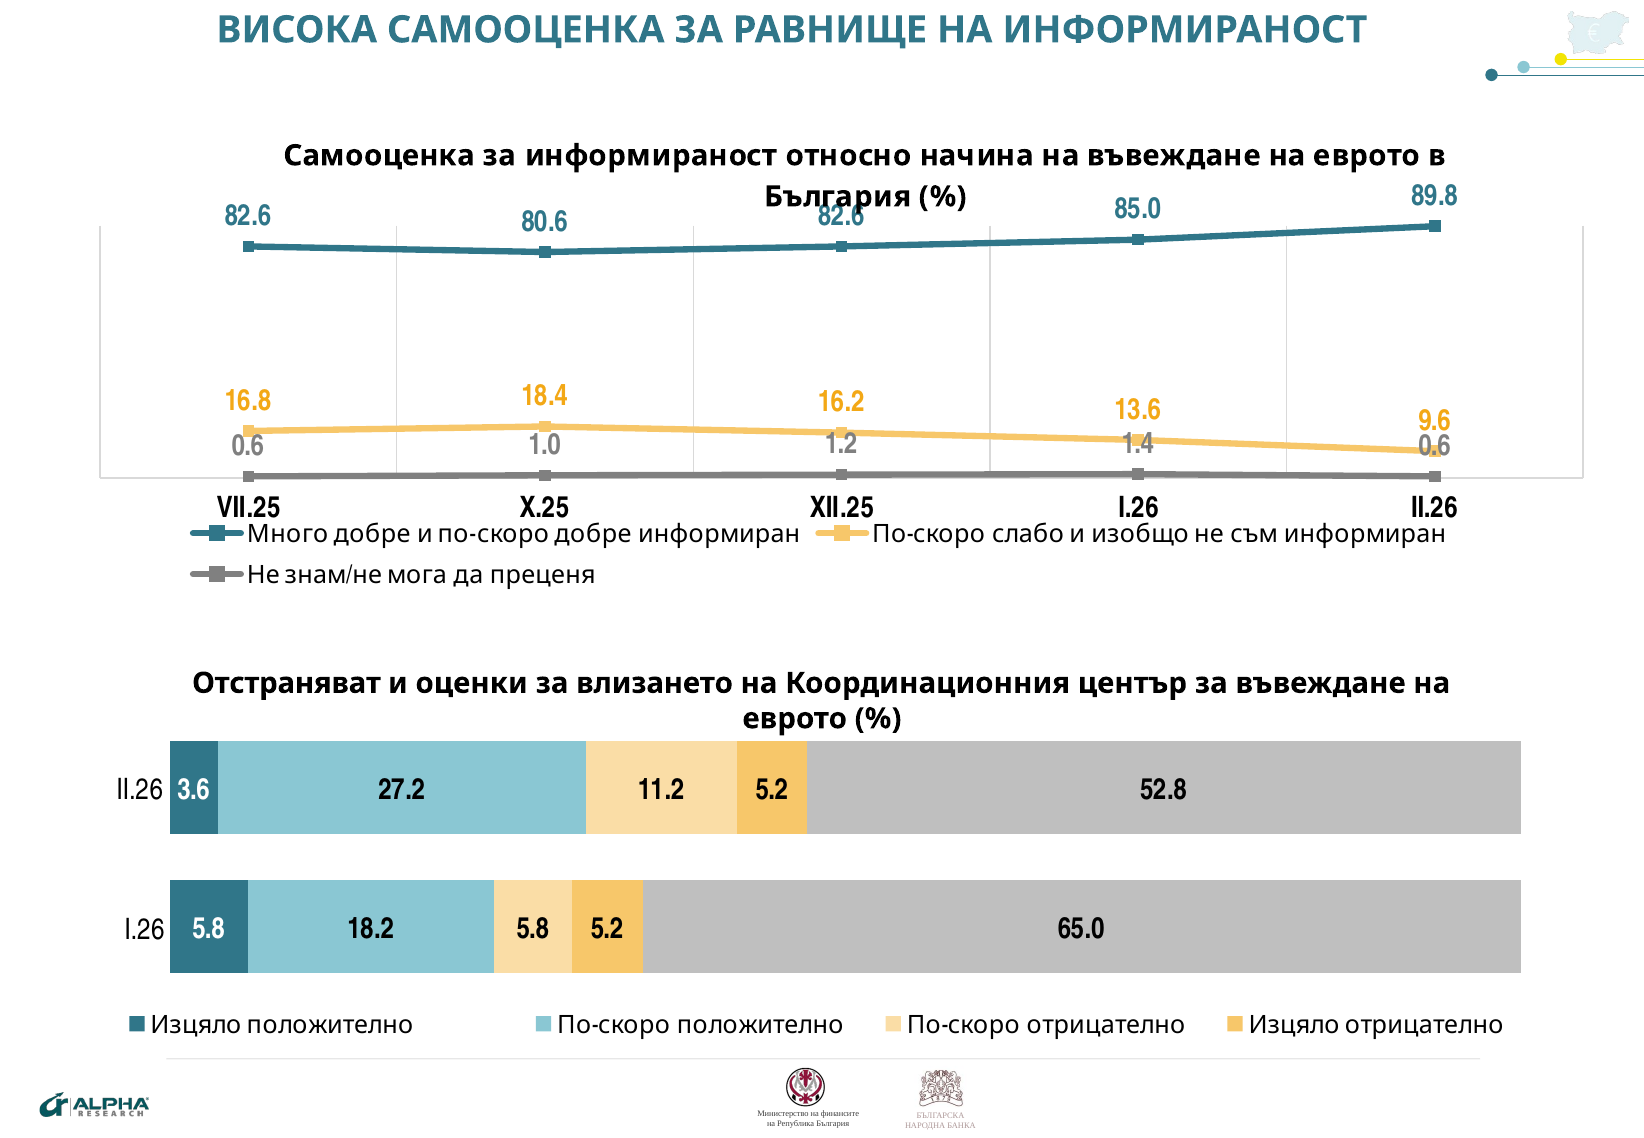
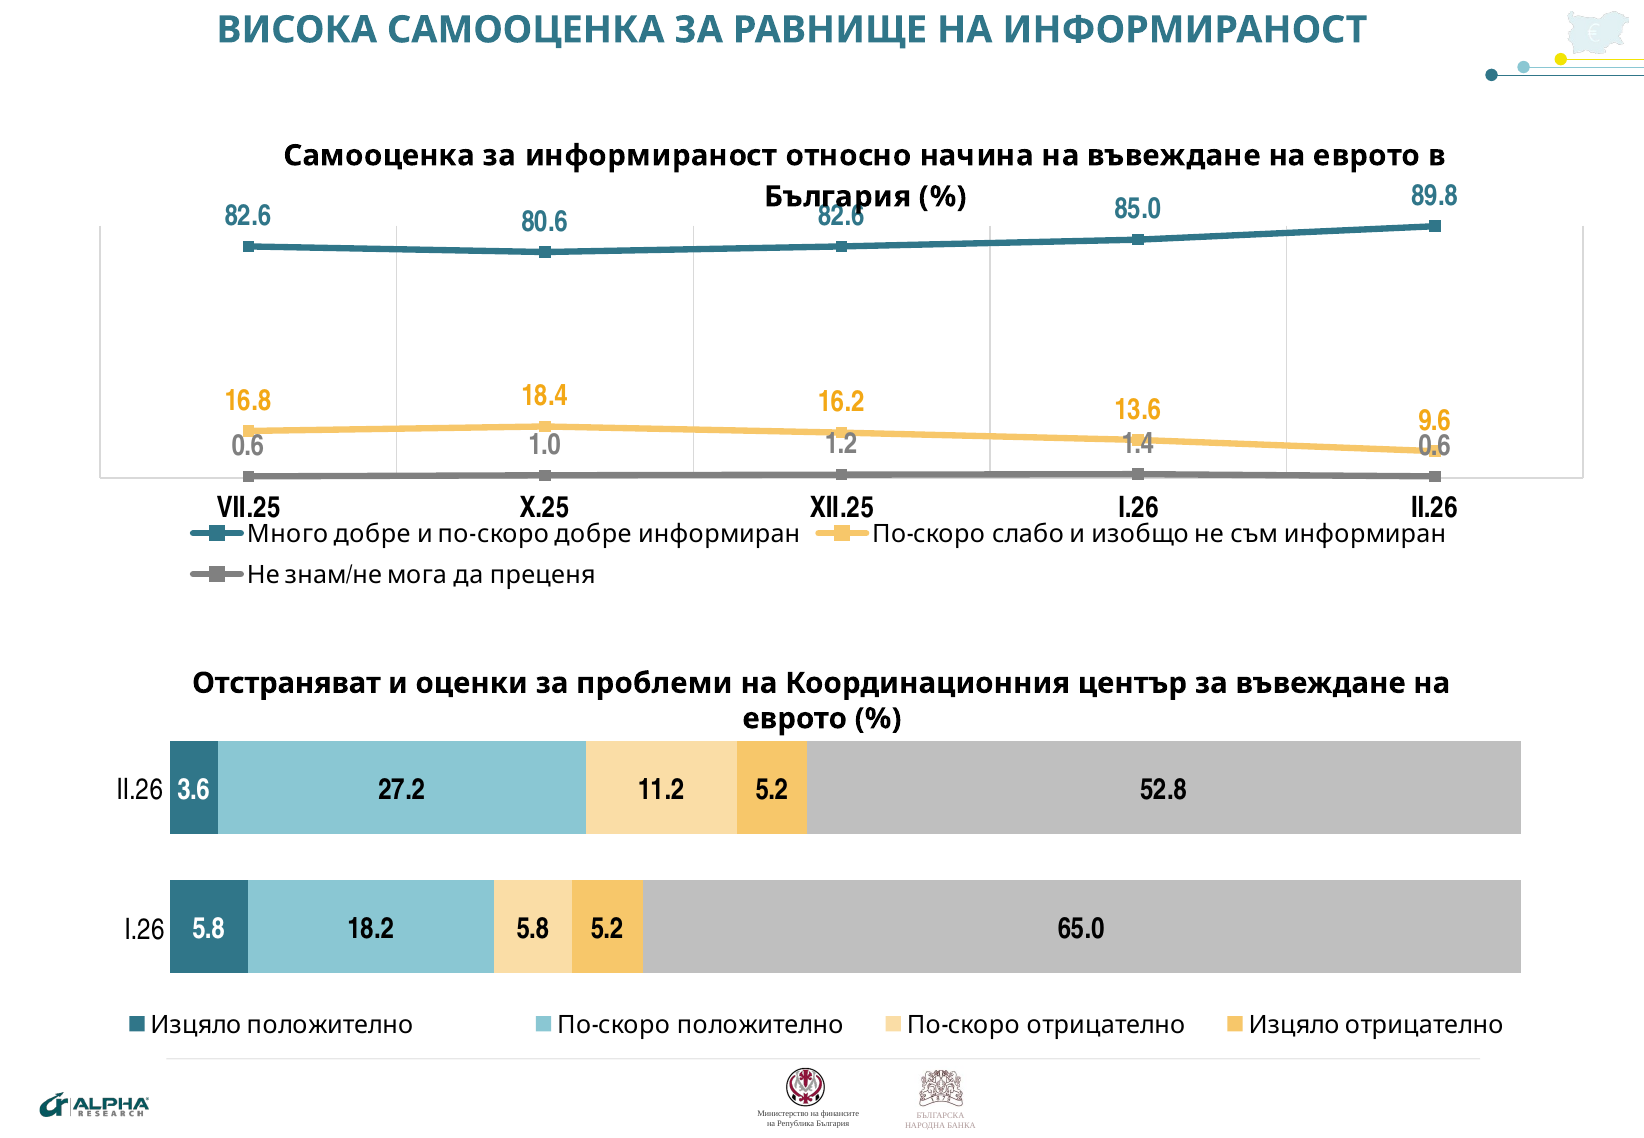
влизането: влизането -> проблеми (654, 683)
